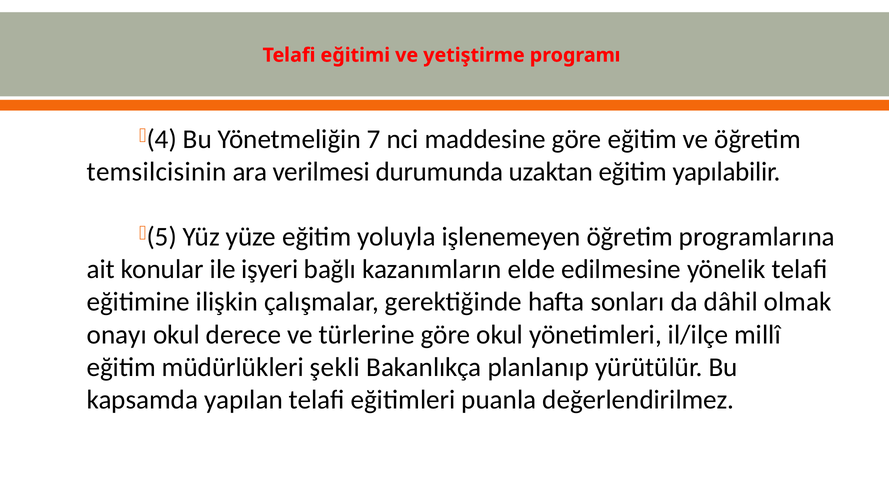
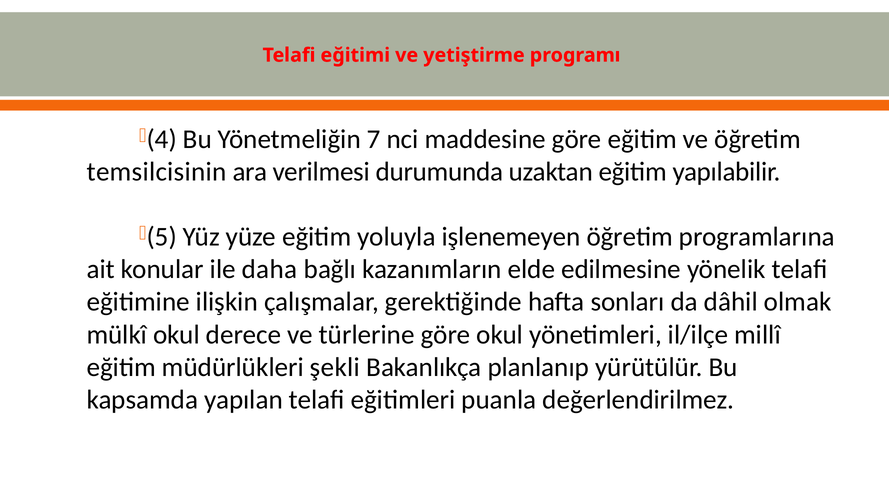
işyeri: işyeri -> daha (270, 269)
onayı: onayı -> mülkî (117, 335)
